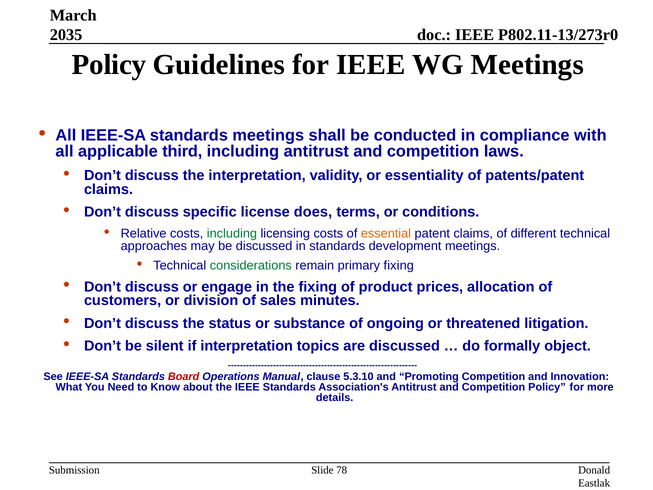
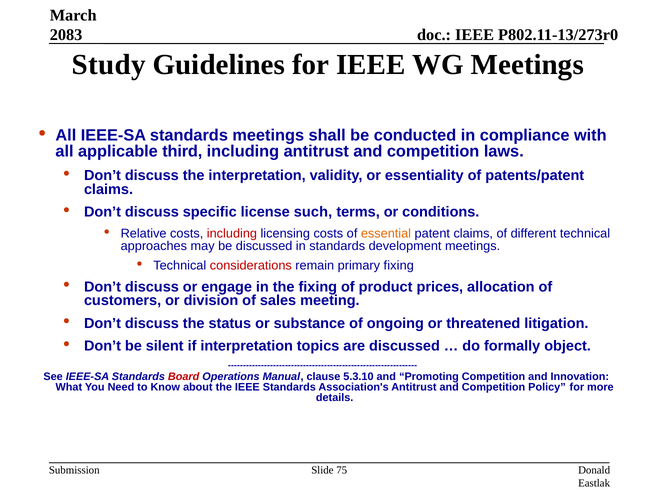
2035: 2035 -> 2083 (66, 35)
Policy: Policy -> Study (109, 65)
does: does -> such (313, 212)
including colour: green -> red (232, 234)
considerations colour: green -> red (251, 266)
minutes: minutes -> meeting (330, 301)
78: 78 -> 75 (342, 470)
